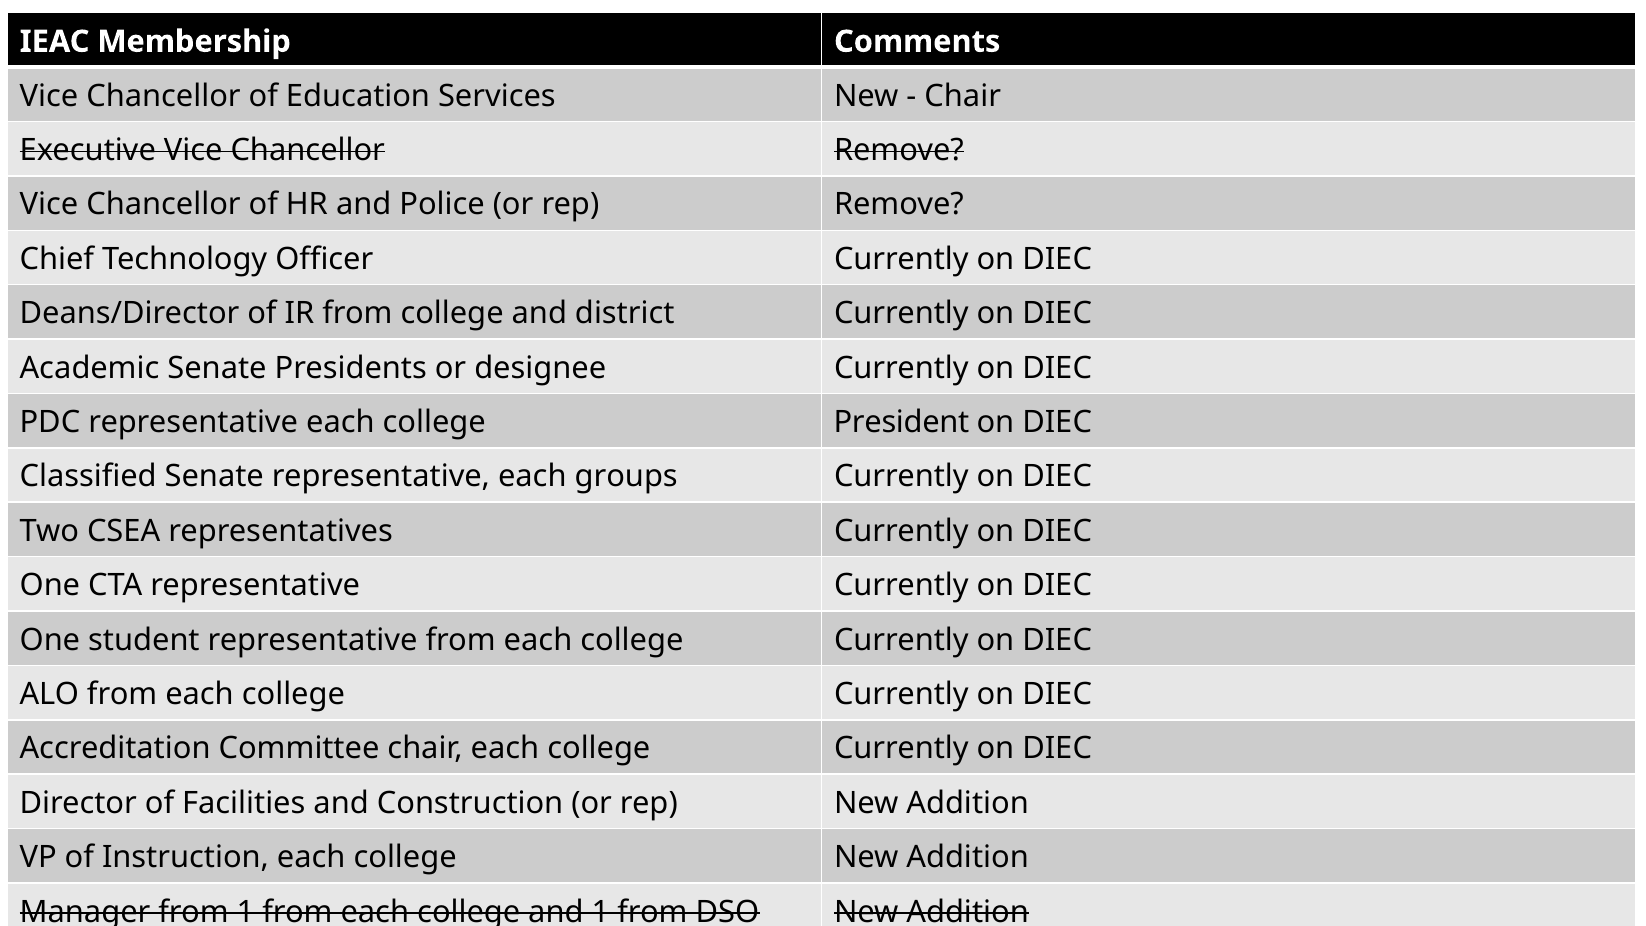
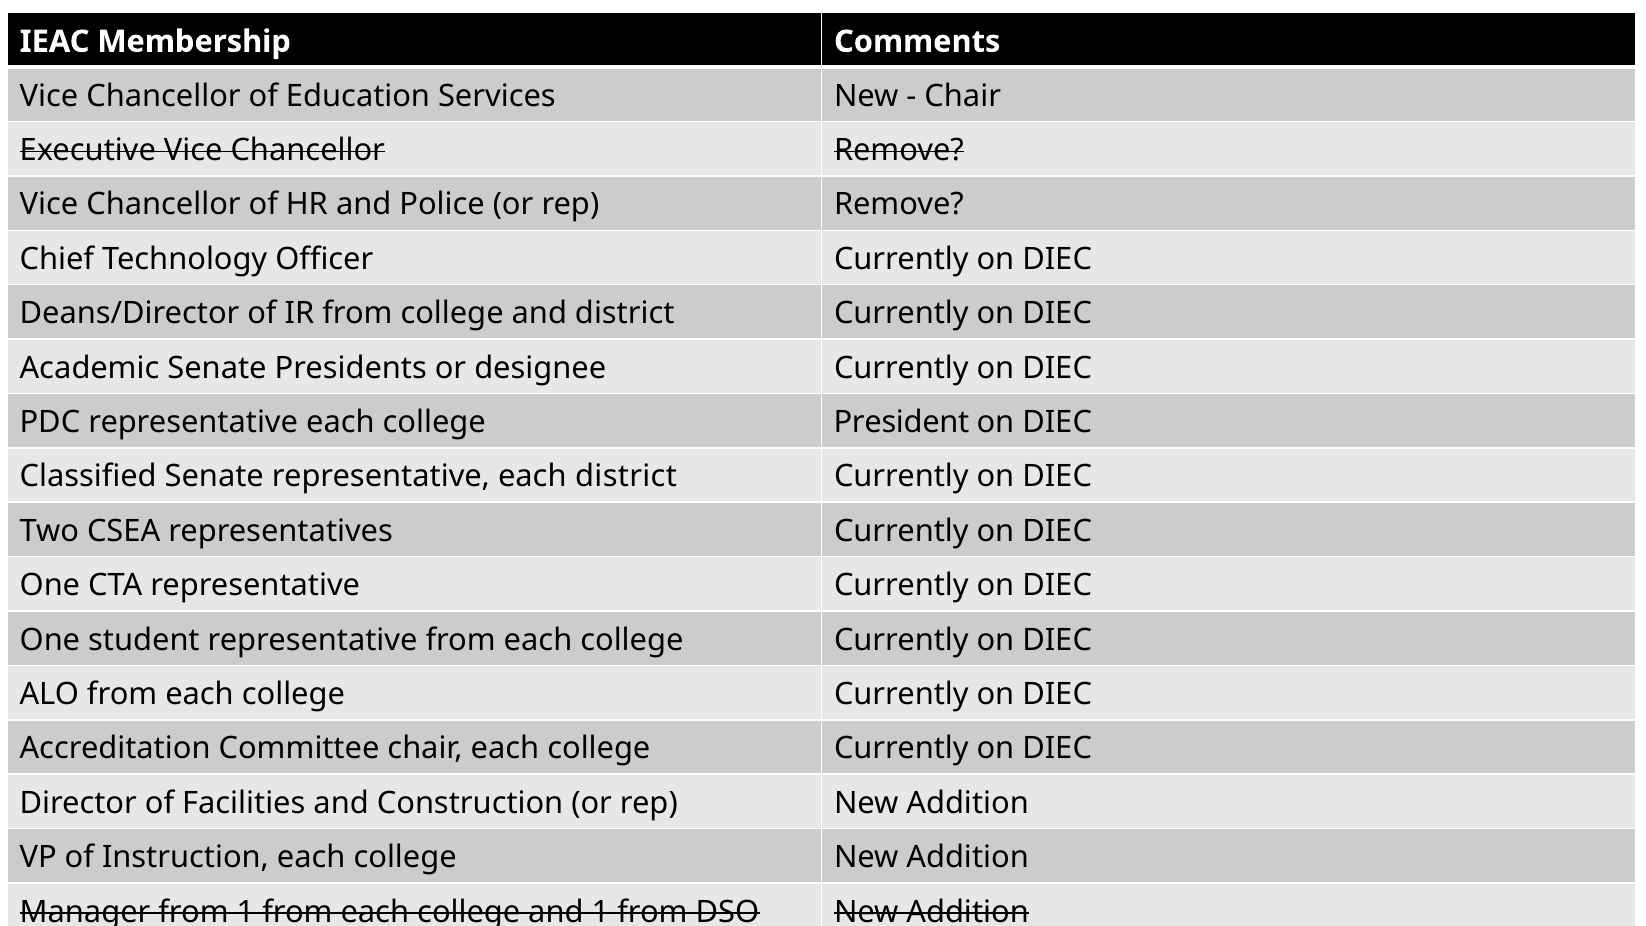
each groups: groups -> district (626, 477)
